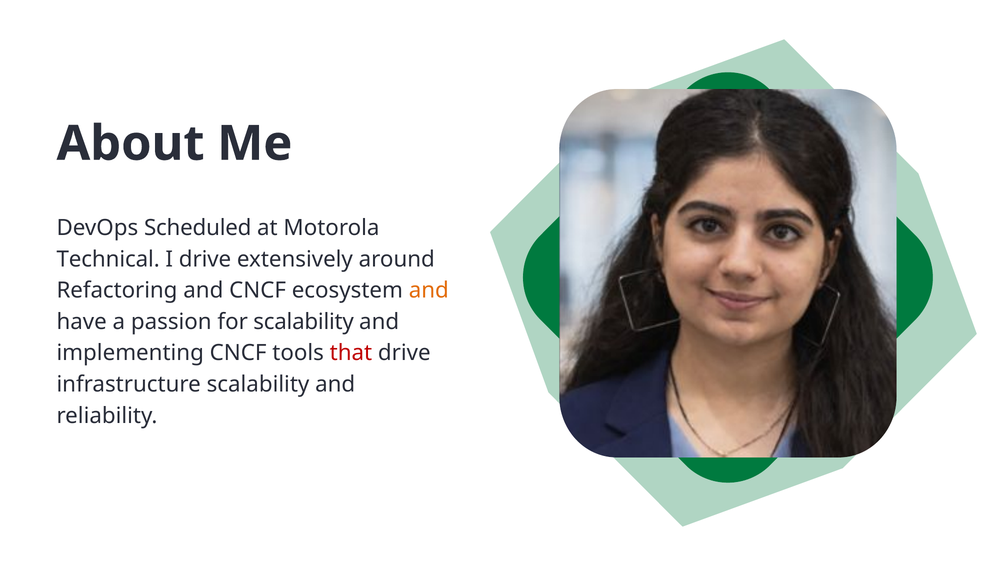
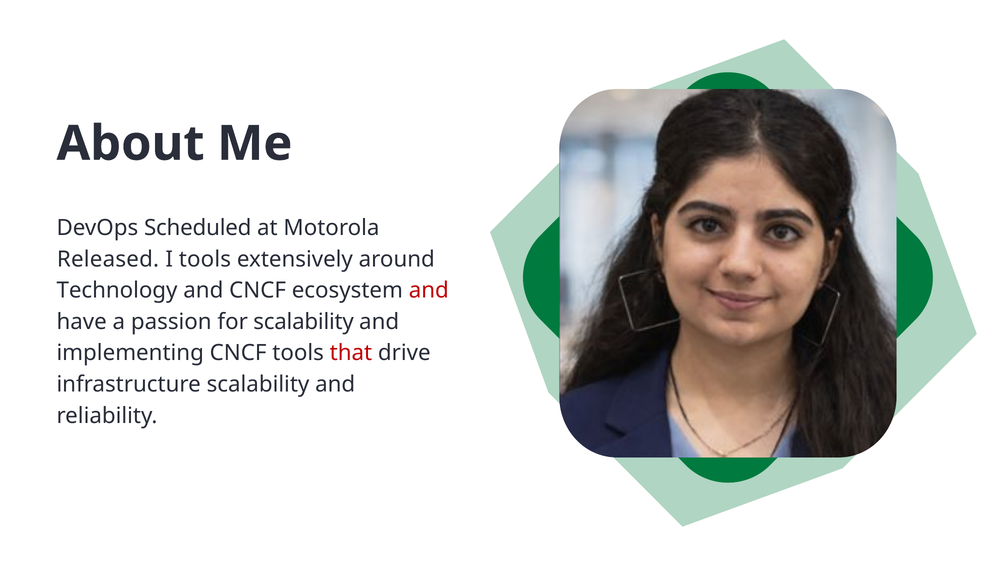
Technical: Technical -> Released (108, 259)
I drive: drive -> tools (205, 259)
Refactoring: Refactoring -> Technology (117, 290)
and colour: orange -> red (429, 290)
